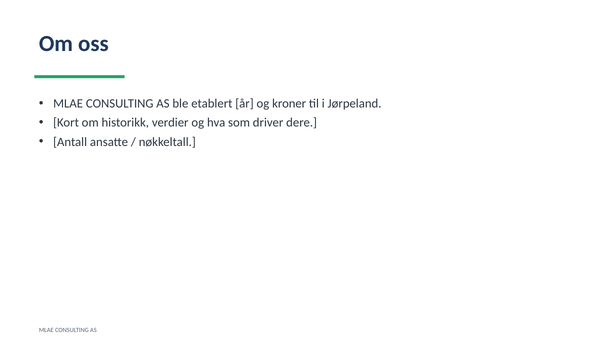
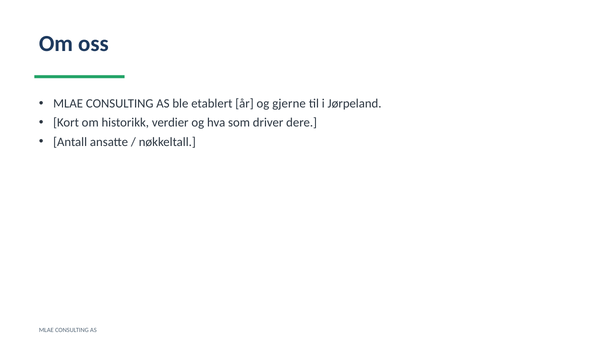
kroner: kroner -> gjerne (289, 103)
